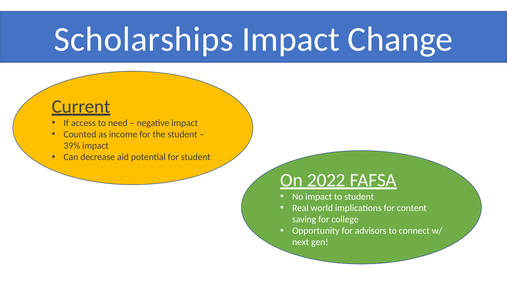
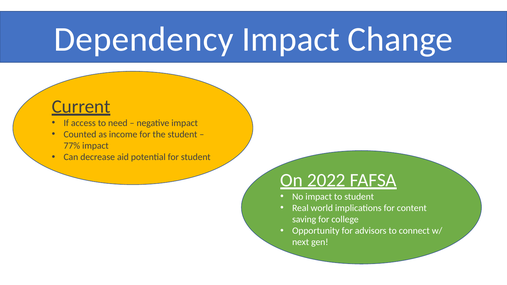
Scholarships: Scholarships -> Dependency (144, 39)
39%: 39% -> 77% (72, 146)
